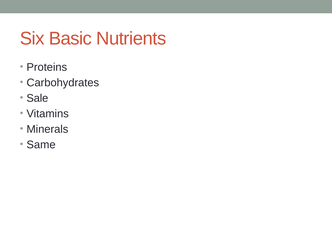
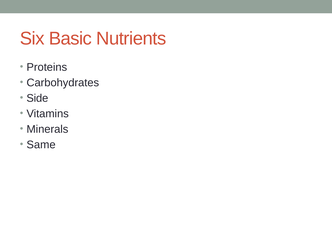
Sale: Sale -> Side (37, 98)
